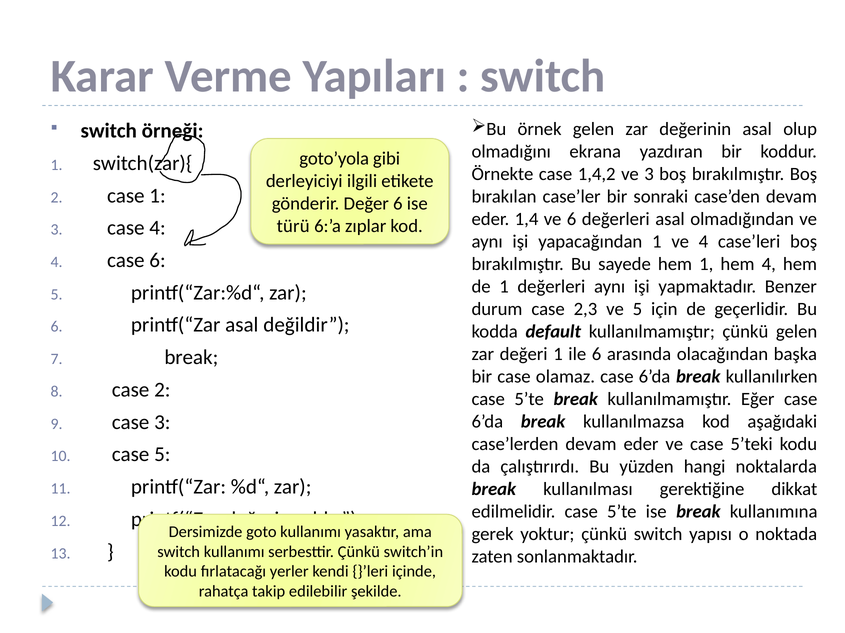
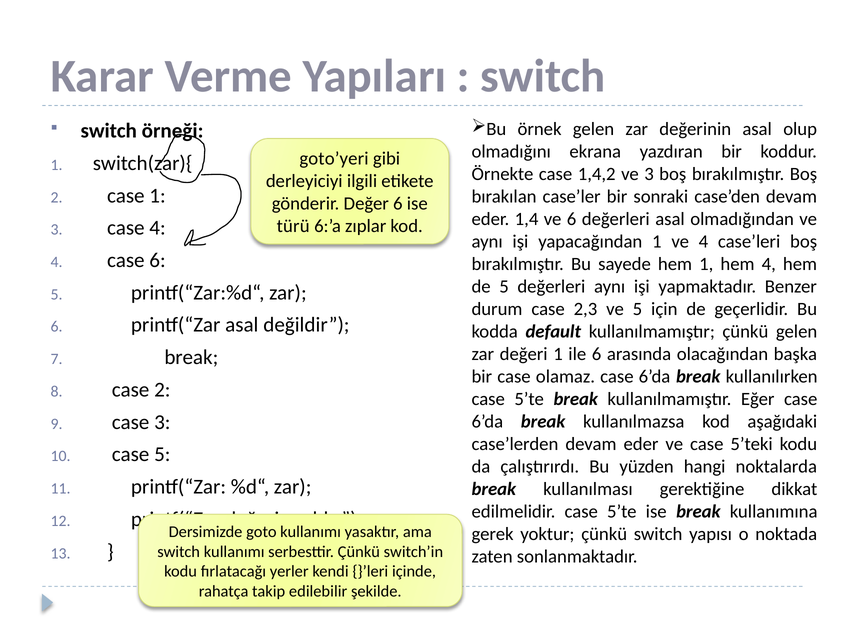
goto’yola: goto’yola -> goto’yeri (334, 159)
1: 1 -> 5 (504, 287)
